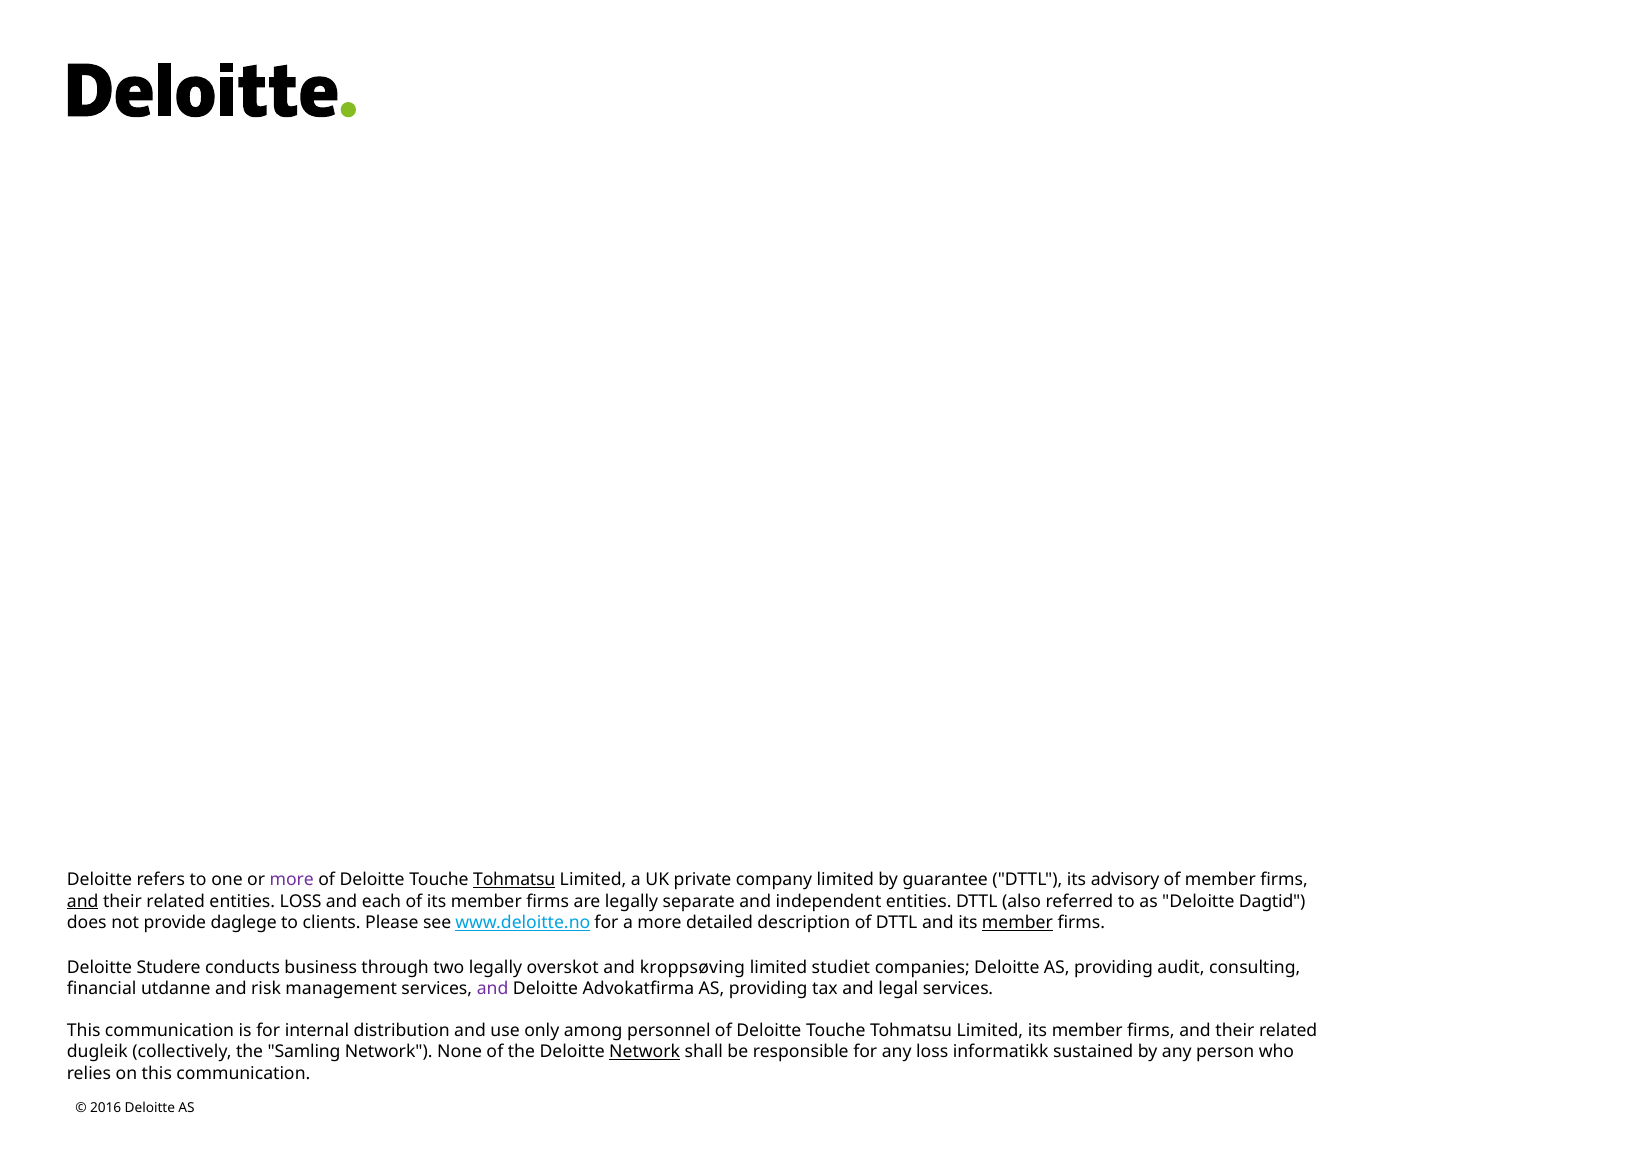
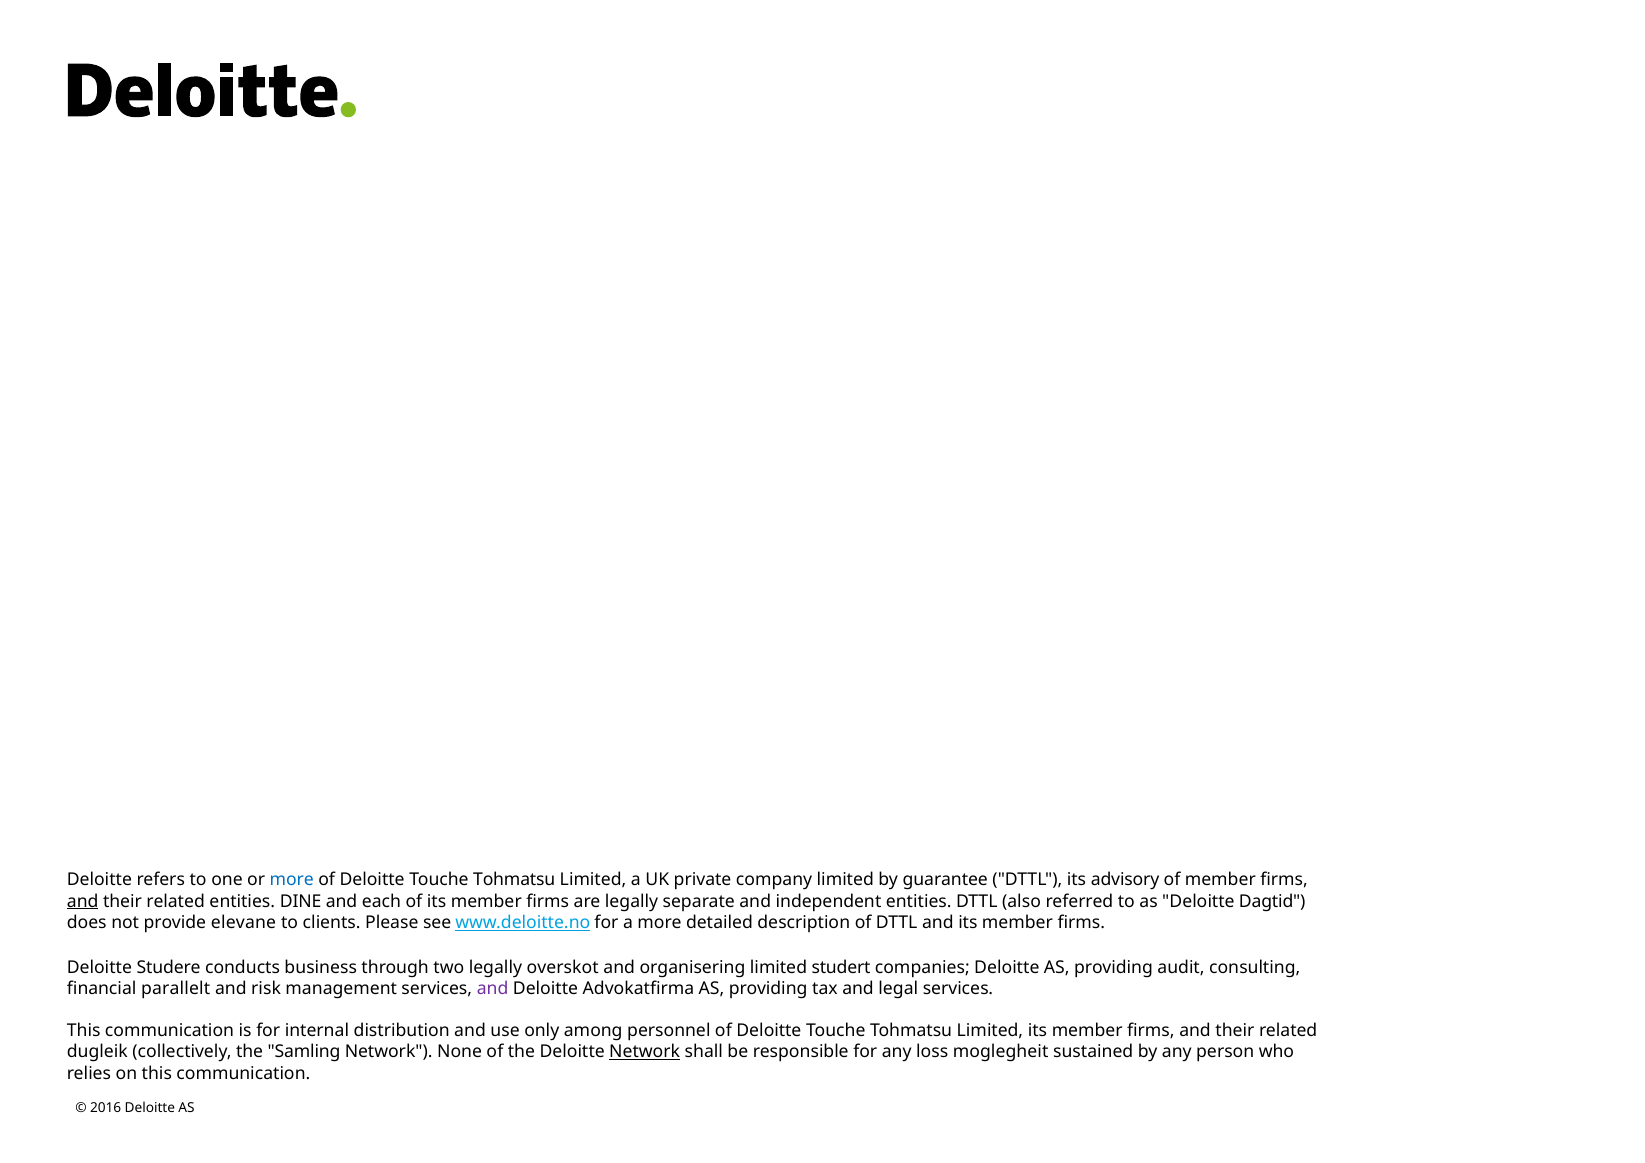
more colour: purple -> blue (292, 880)
Tohmatsu underline: present -> none (514, 880)
entities LOSS: LOSS -> DINE (301, 901)
daglege: daglege -> elevane (244, 923)
member underline: present -> none (1017, 923)
kroppsøving: kroppsøving -> organisering (692, 968)
studiet: studiet -> studert (841, 968)
utdanne: utdanne -> parallelt (176, 989)
informatikk: informatikk -> moglegheit (1001, 1052)
